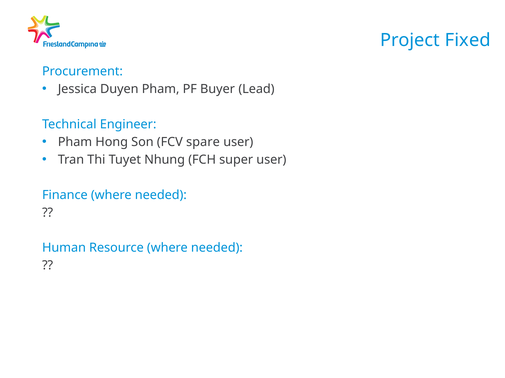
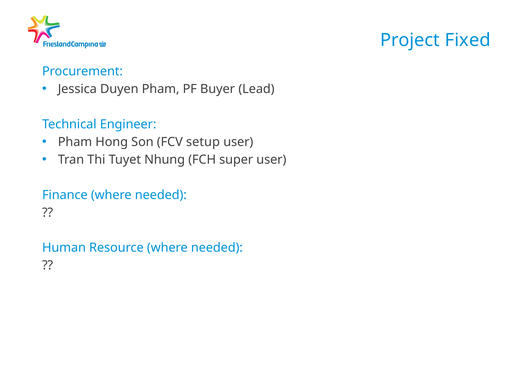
spare: spare -> setup (203, 142)
